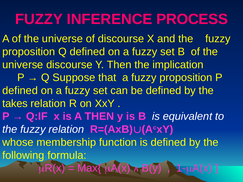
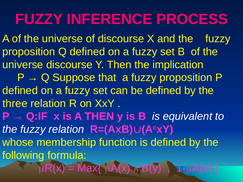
takes: takes -> three (15, 104)
